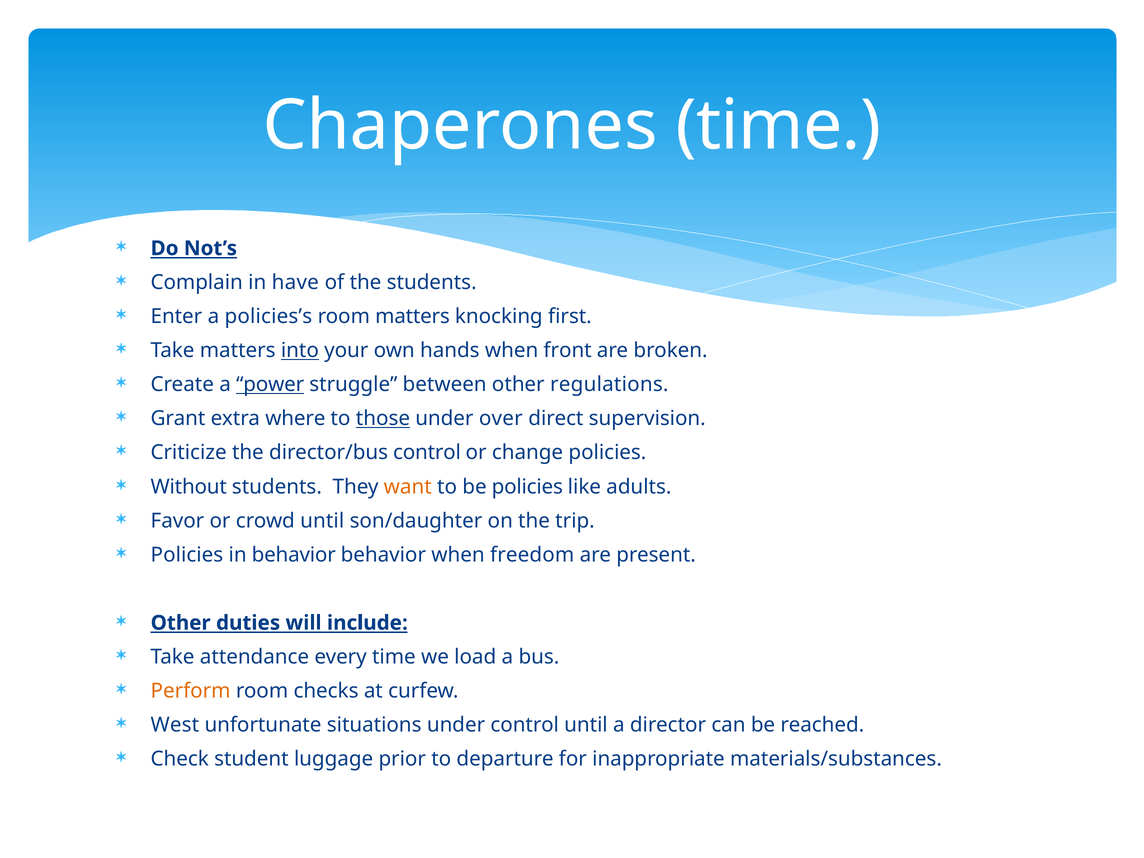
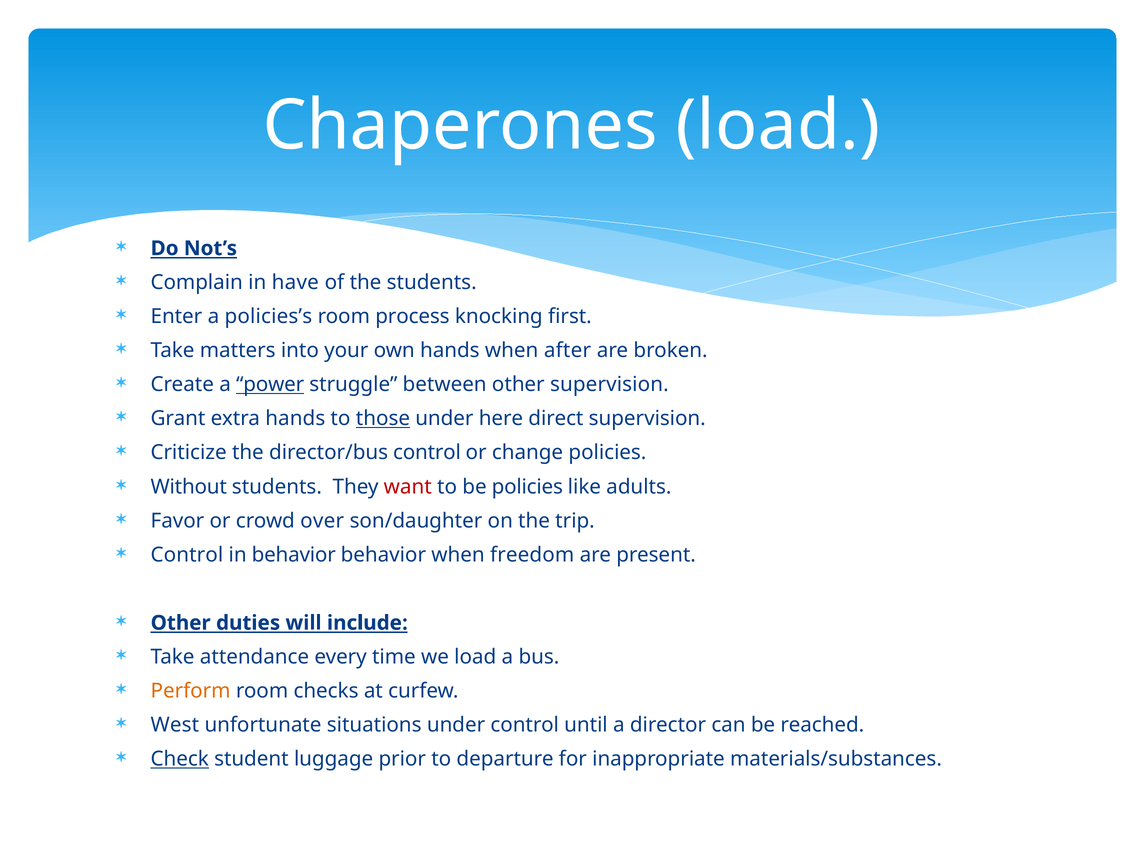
Chaperones time: time -> load (778, 126)
room matters: matters -> process (412, 316)
into underline: present -> none (300, 351)
front: front -> after (567, 351)
other regulations: regulations -> supervision (609, 385)
extra where: where -> hands (295, 419)
over: over -> here (501, 419)
want colour: orange -> red (408, 487)
crowd until: until -> over (322, 521)
Policies: Policies -> Control (187, 555)
Check underline: none -> present (180, 759)
